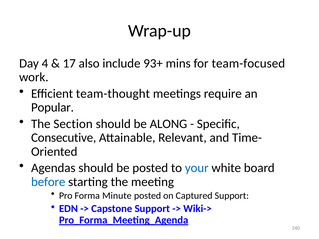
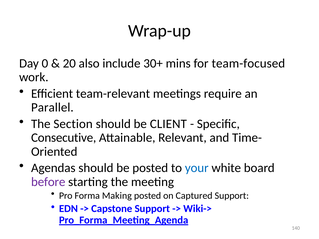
4: 4 -> 0 (45, 63)
17: 17 -> 20 (69, 63)
93+: 93+ -> 30+ (153, 63)
team-thought: team-thought -> team-relevant (113, 94)
Popular: Popular -> Parallel (52, 108)
ALONG: ALONG -> CLIENT (168, 124)
before colour: blue -> purple (48, 182)
Minute: Minute -> Making (117, 196)
